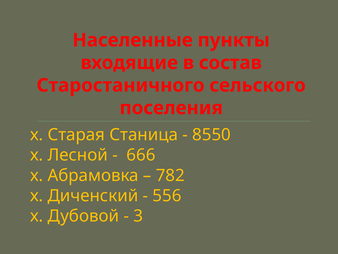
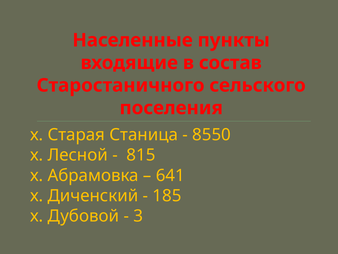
666: 666 -> 815 (141, 155)
782: 782 -> 641 (170, 175)
556: 556 -> 185 (167, 195)
